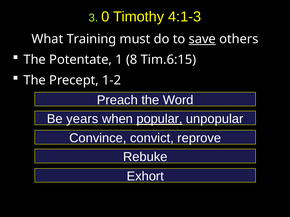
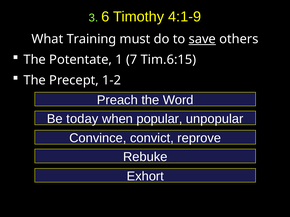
0: 0 -> 6 (105, 17)
4:1-3: 4:1-3 -> 4:1-9 (185, 17)
8: 8 -> 7 (132, 60)
years: years -> today (82, 119)
popular underline: present -> none (160, 119)
